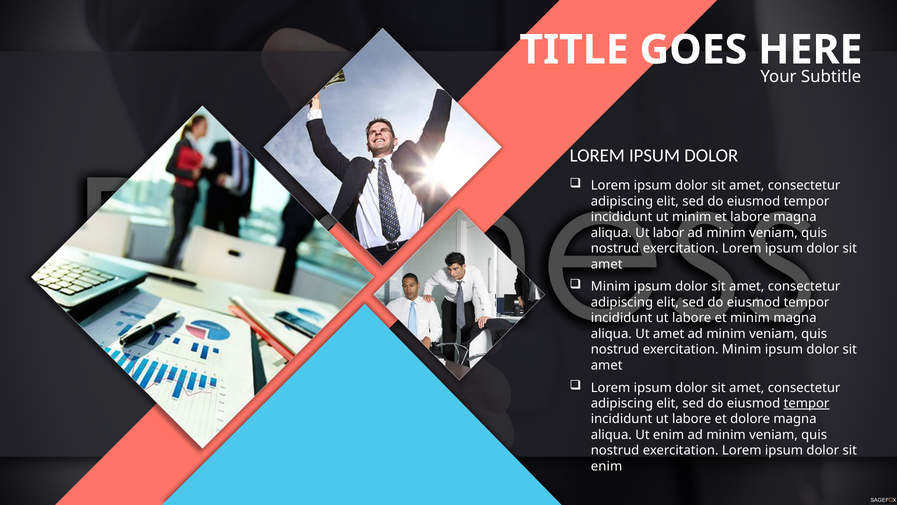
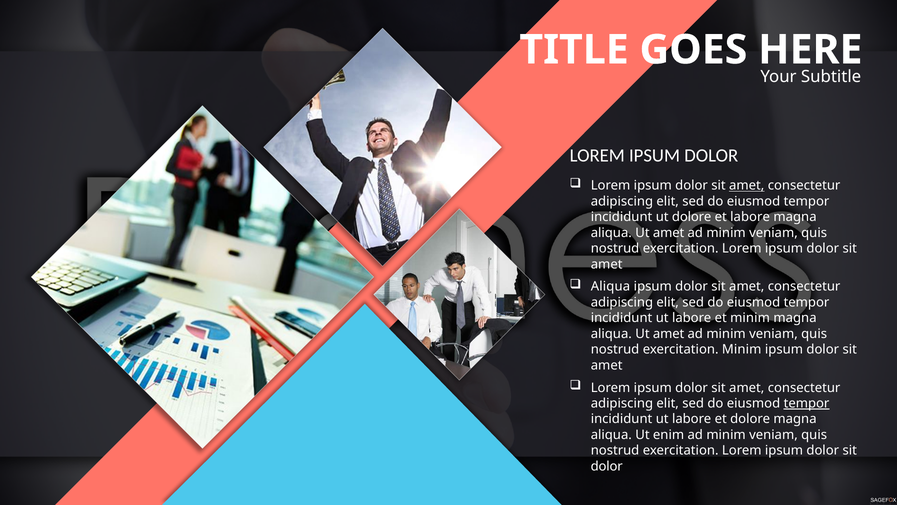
amet underline: none -> present (747, 185)
ut minim: minim -> dolore (692, 217)
labor: labor -> amet (669, 233)
Minim: Minim -> Aliqua (610, 286)
enim: enim -> dolor (607, 466)
